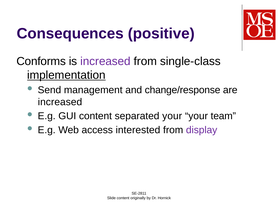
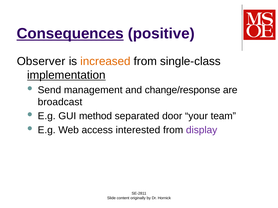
Consequences underline: none -> present (70, 34)
Conforms: Conforms -> Observer (41, 61)
increased colour: purple -> orange (105, 61)
increased: increased -> broadcast (60, 102)
GUI content: content -> method (96, 116)
separated your: your -> door (172, 116)
